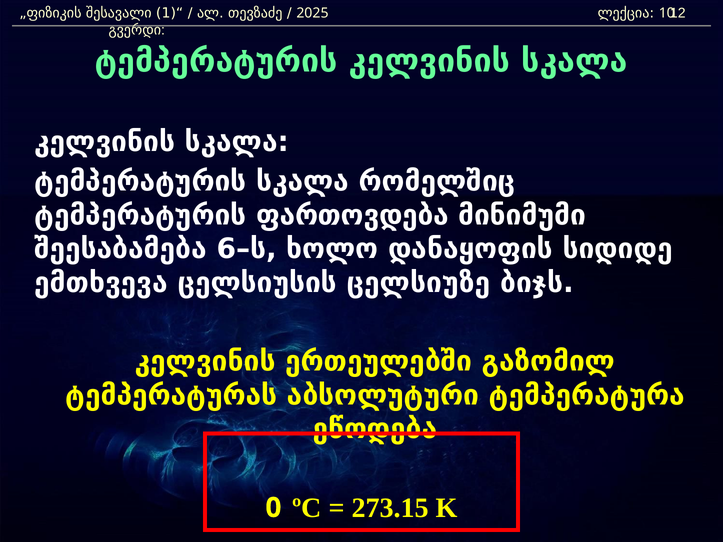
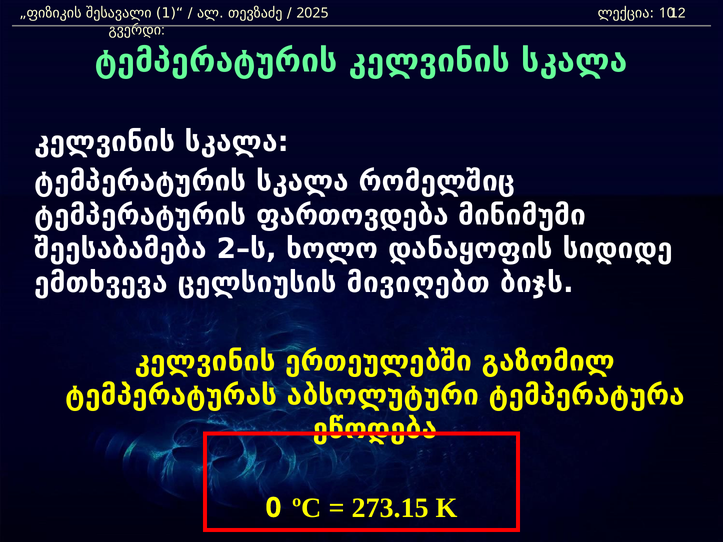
6–ს: 6–ს -> 2–ს (247, 249)
ცელსიუზე: ცელსიუზე -> მივიღებთ (418, 283)
